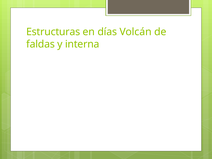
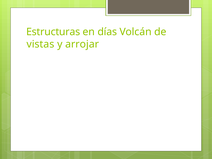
faldas: faldas -> vistas (40, 44)
interna: interna -> arrojar (82, 44)
